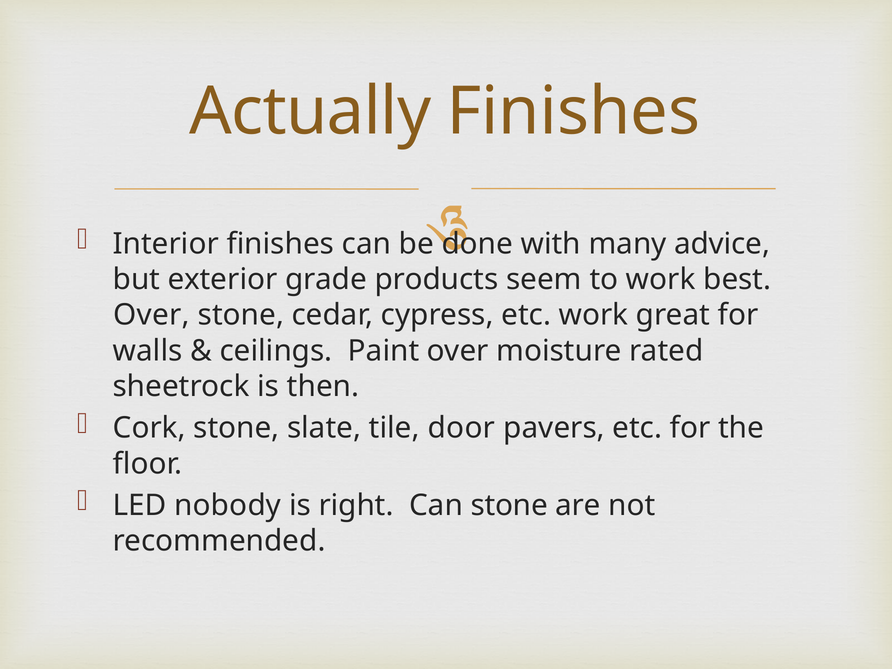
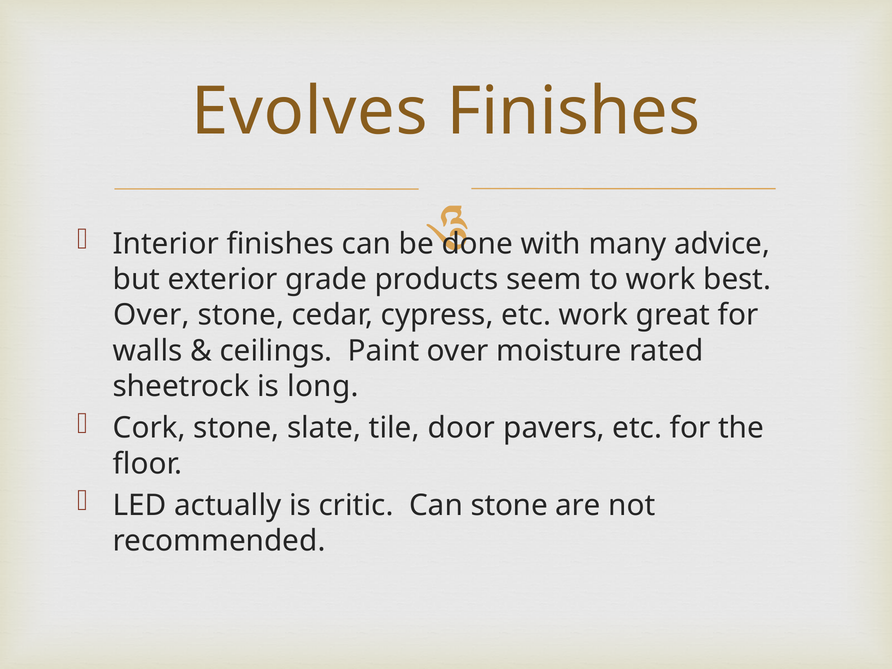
Actually: Actually -> Evolves (310, 112)
then: then -> long (323, 386)
nobody: nobody -> actually (228, 505)
right: right -> critic (356, 505)
